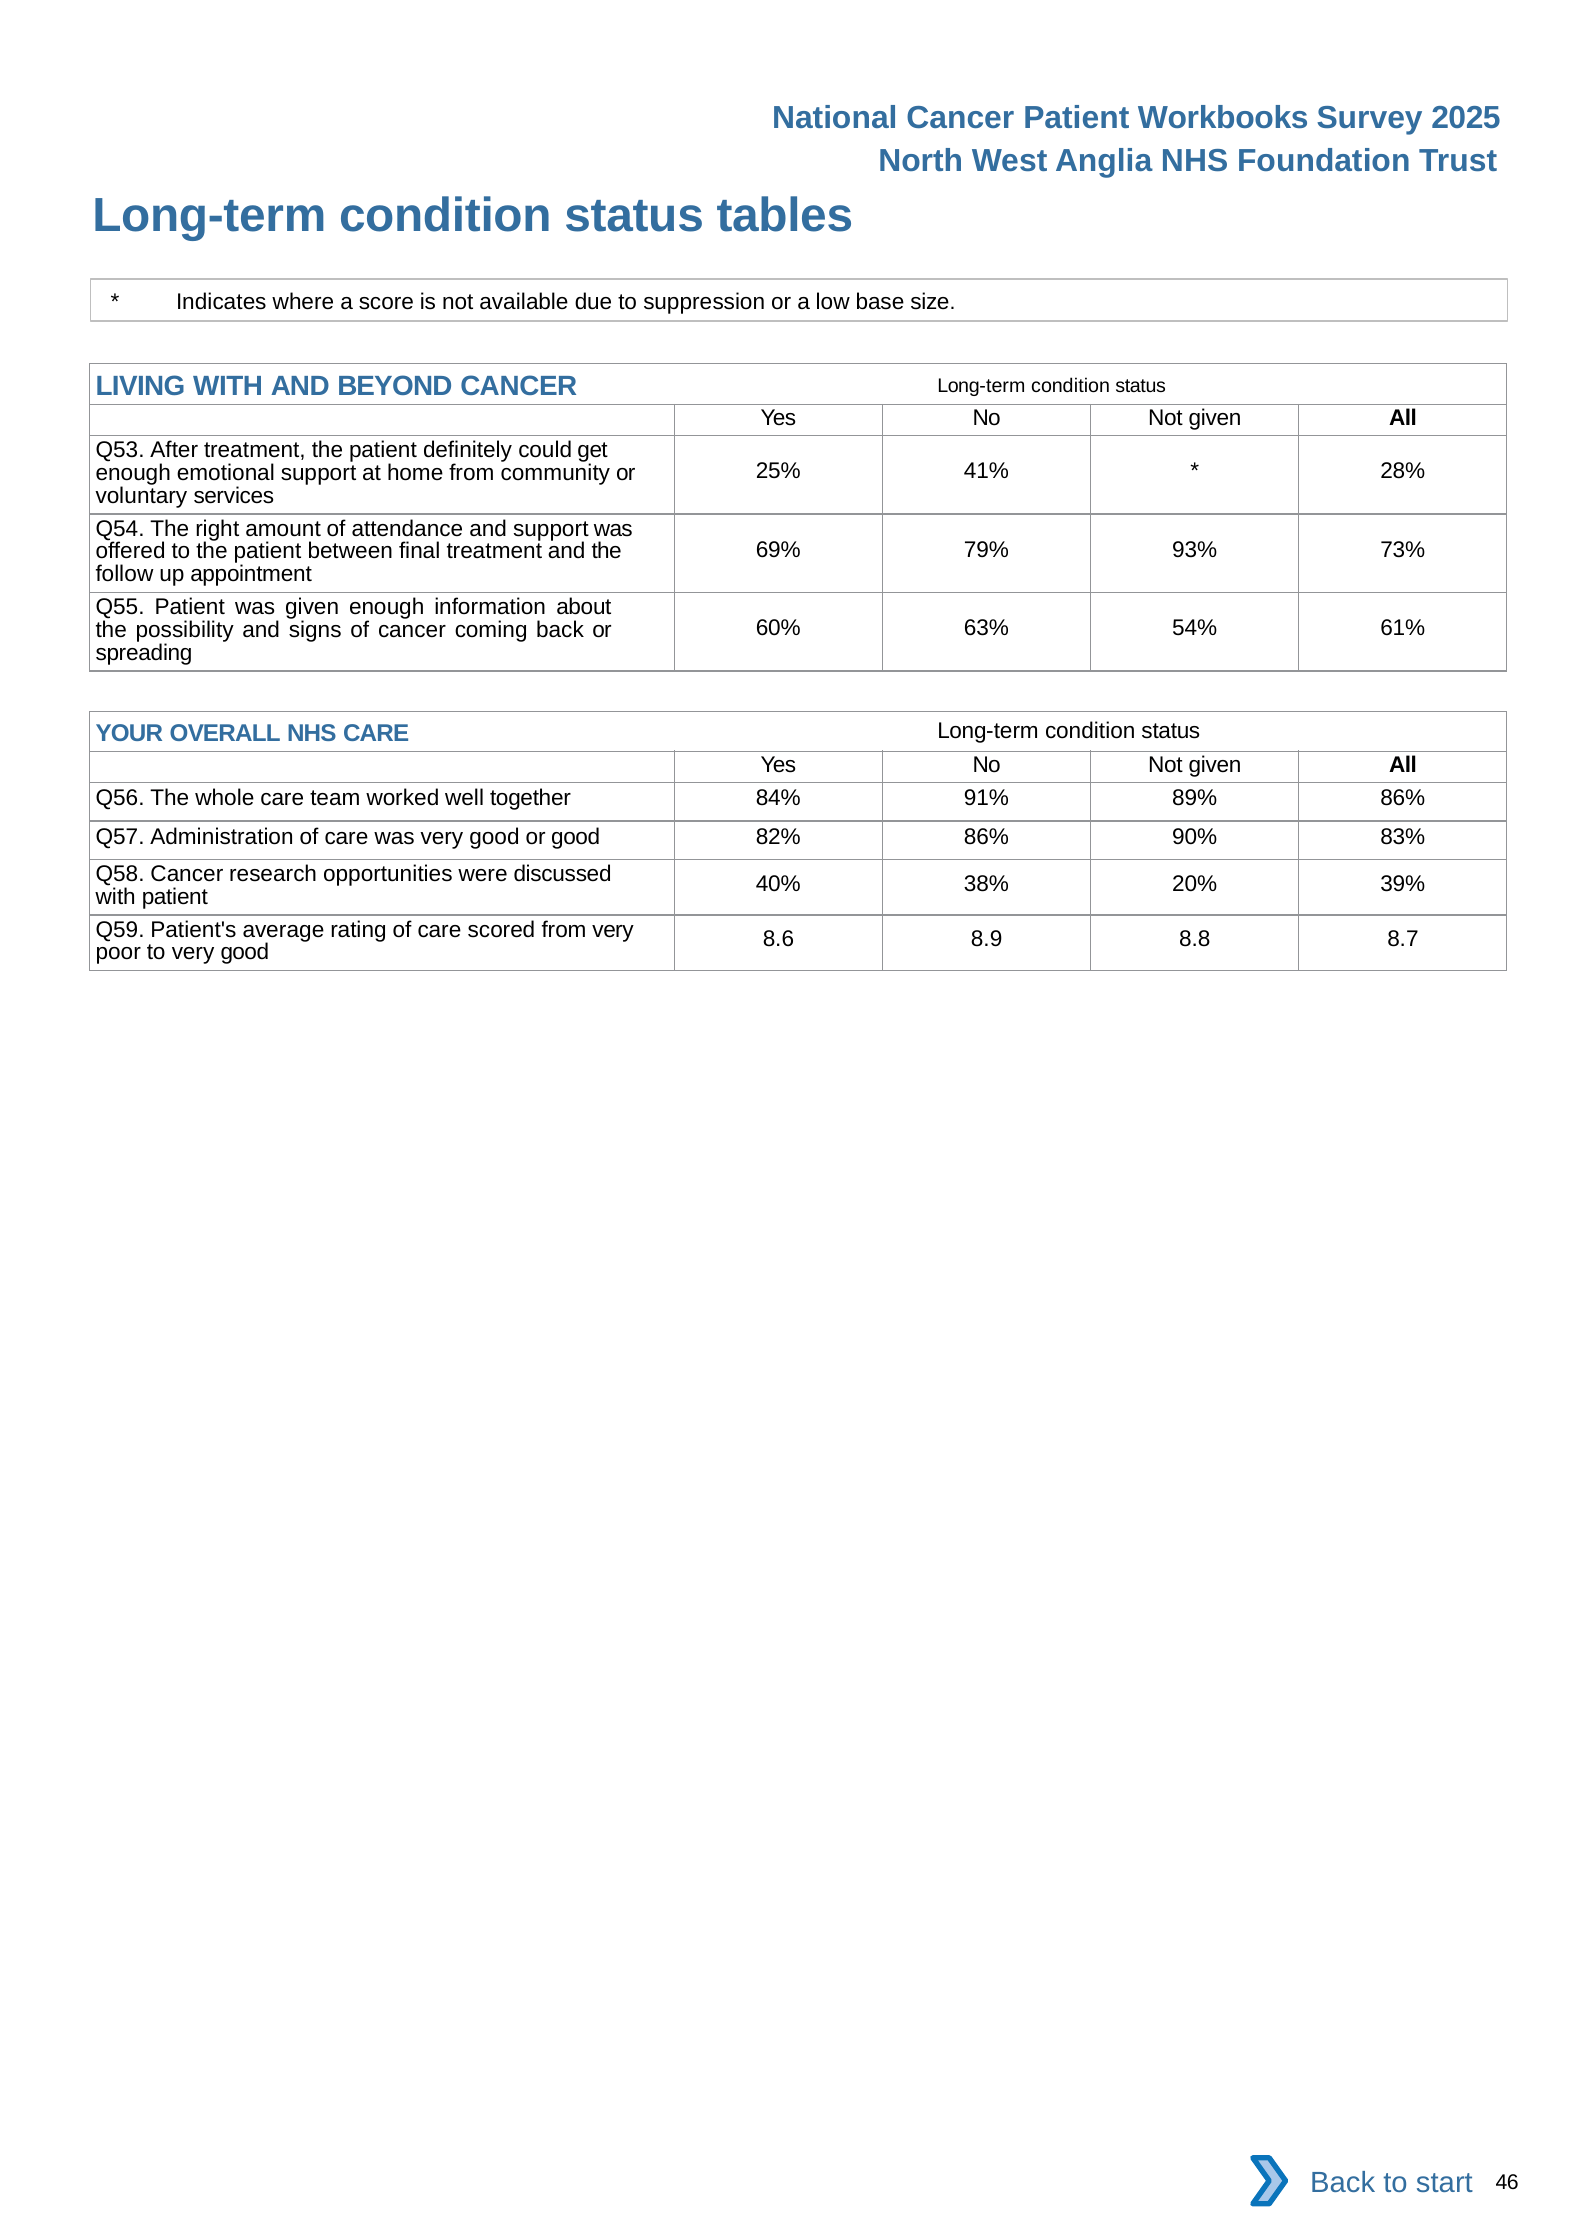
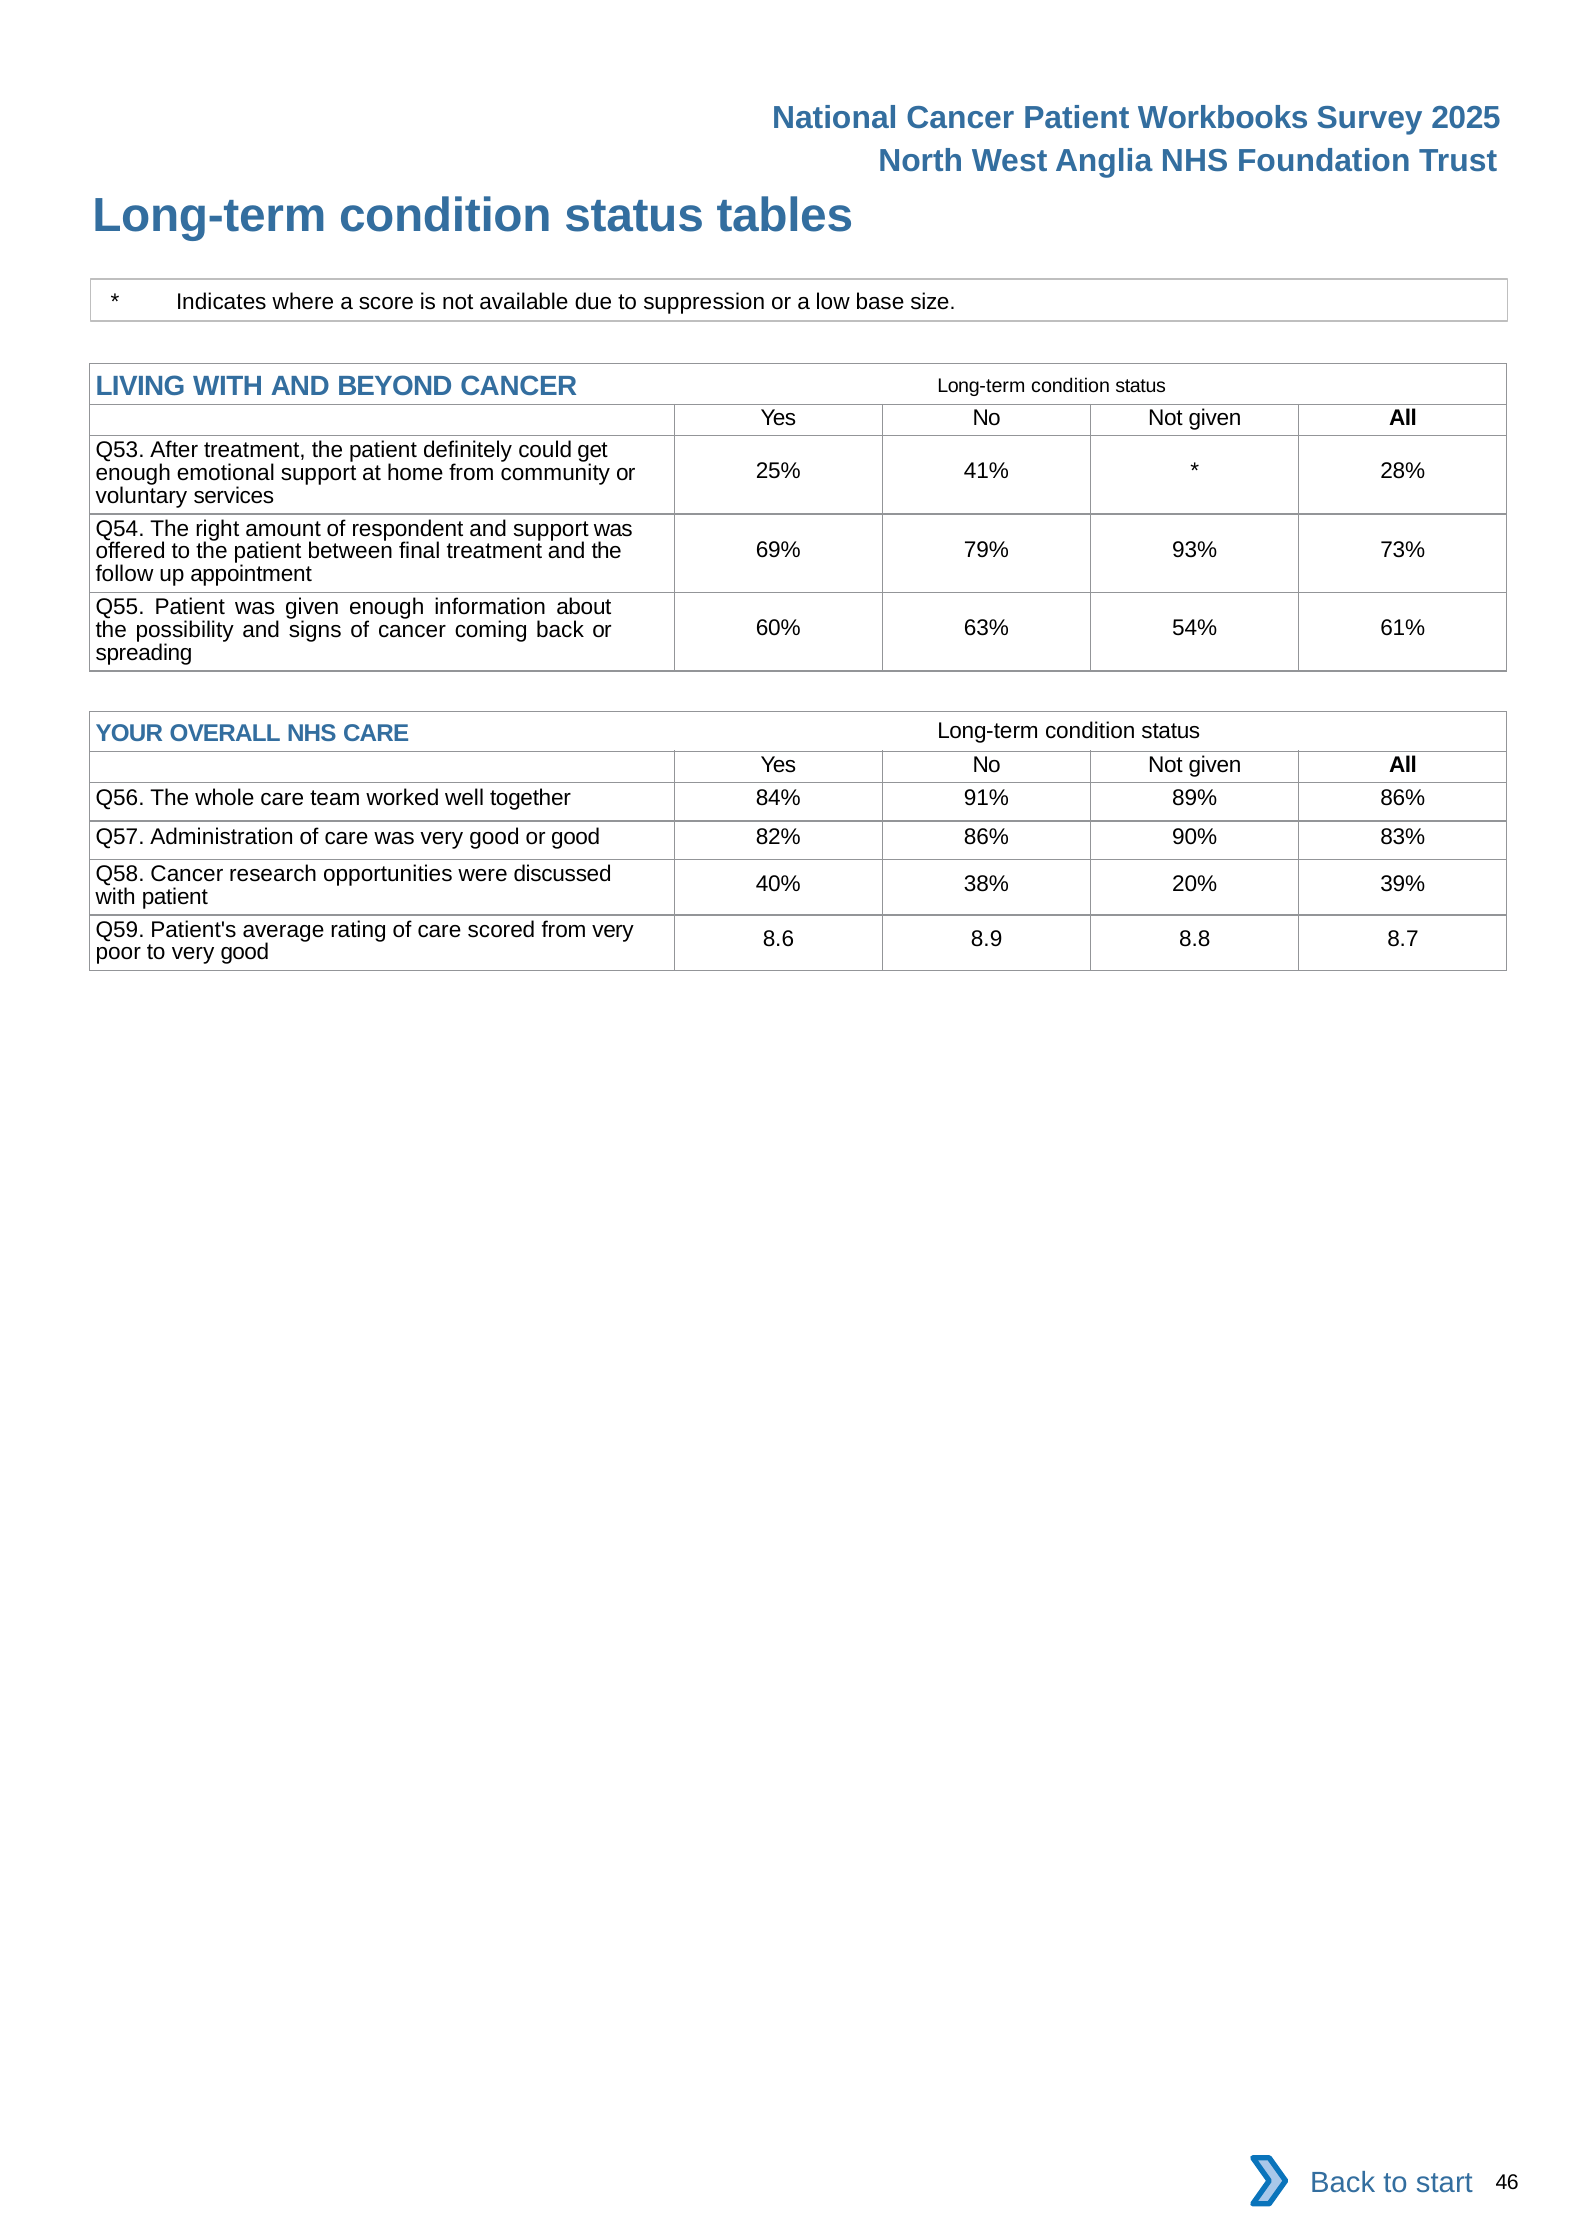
attendance: attendance -> respondent (407, 529)
